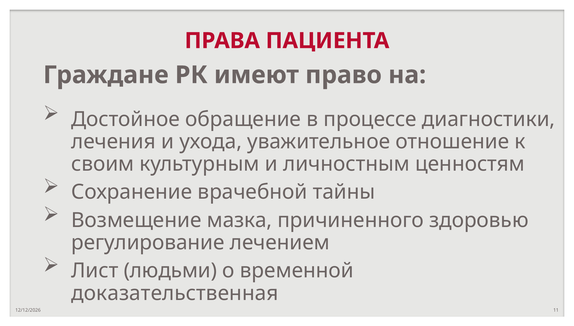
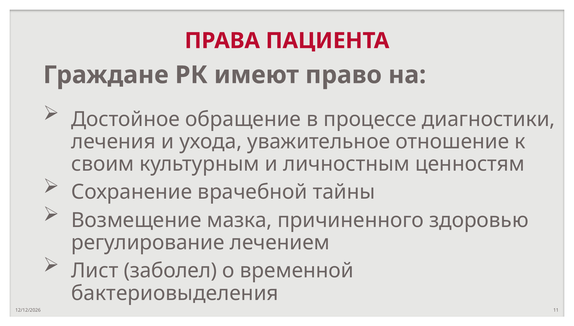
людьми: людьми -> заболел (170, 270)
доказательственная: доказательственная -> бактериовыделения (175, 293)
